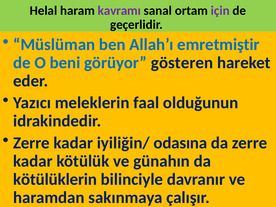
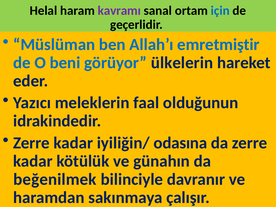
için colour: purple -> blue (220, 11)
gösteren: gösteren -> ülkelerin (182, 63)
kötülüklerin: kötülüklerin -> beğenilmek (55, 179)
